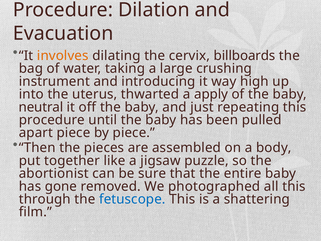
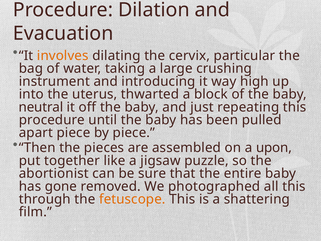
billboards: billboards -> particular (244, 56)
apply: apply -> block (211, 94)
body: body -> upon (274, 148)
fetuscope colour: blue -> orange (132, 199)
